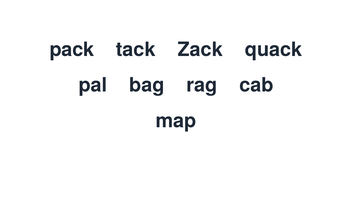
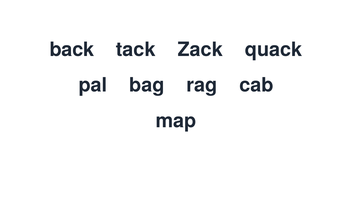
pack: pack -> back (72, 50)
